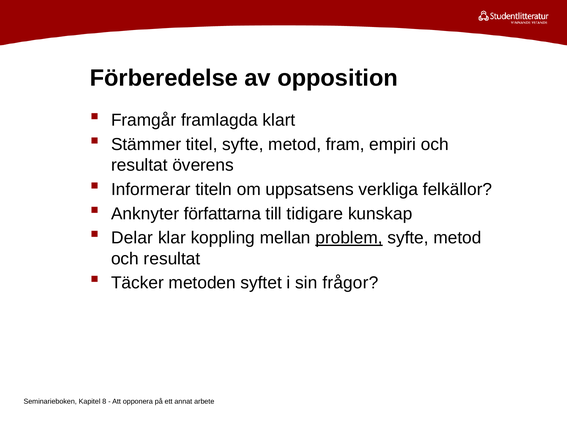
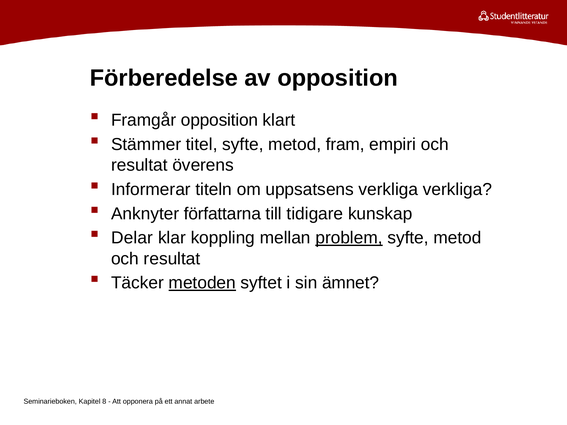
Framgår framlagda: framlagda -> opposition (220, 120)
verkliga felkällor: felkällor -> verkliga (457, 190)
metoden underline: none -> present (202, 283)
frågor: frågor -> ämnet (351, 283)
